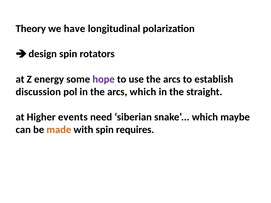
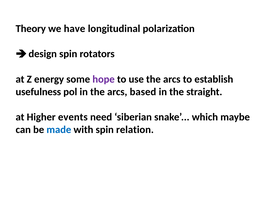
discussion: discussion -> usefulness (38, 92)
arcs which: which -> based (143, 92)
made colour: orange -> blue (59, 130)
requires: requires -> relation (135, 130)
